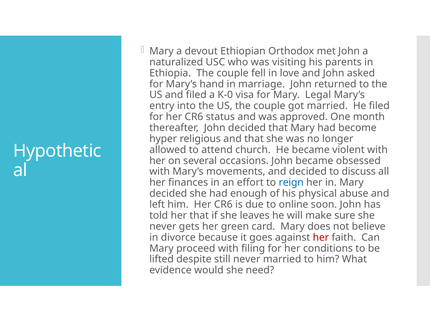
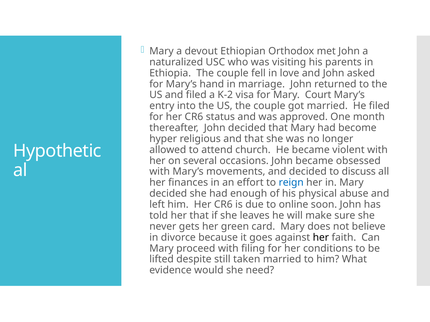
K-0: K-0 -> K-2 (225, 95)
Legal: Legal -> Court (318, 95)
her colour: red -> black (321, 238)
still never: never -> taken (247, 260)
